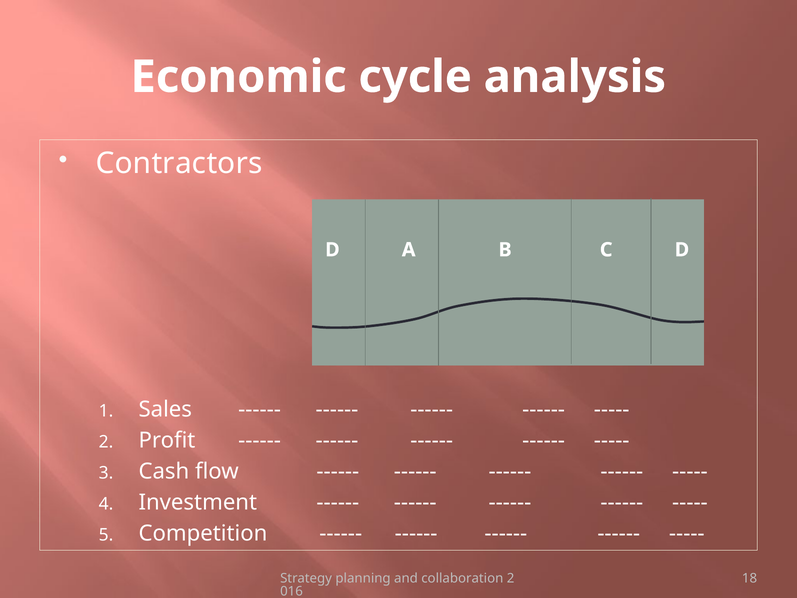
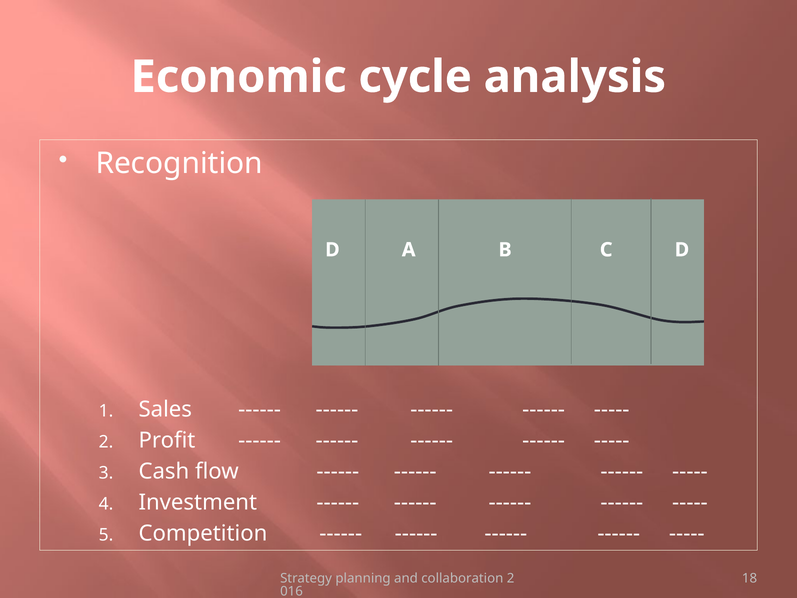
Contractors: Contractors -> Recognition (179, 163)
